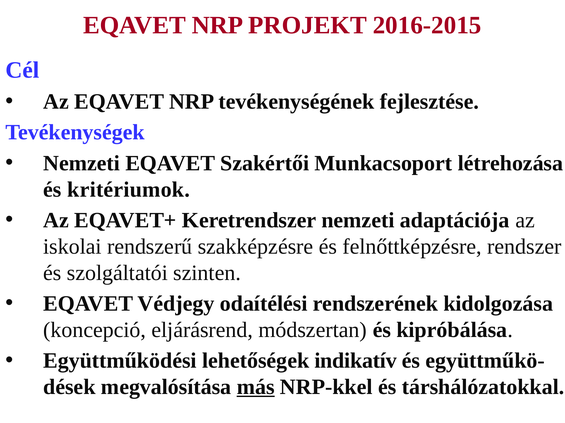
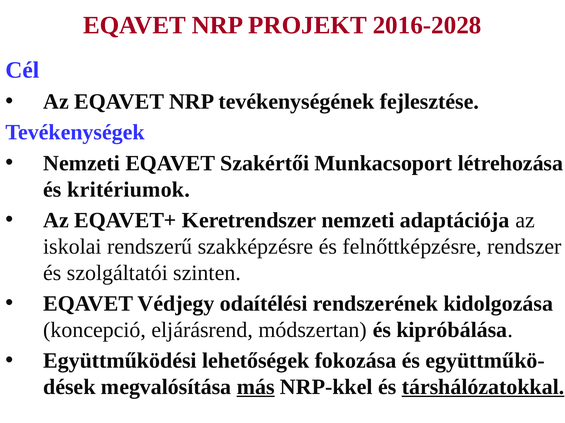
2016-2015: 2016-2015 -> 2016-2028 (427, 25)
indikatív: indikatív -> fokozása (356, 361)
társhálózatokkal underline: none -> present (483, 388)
